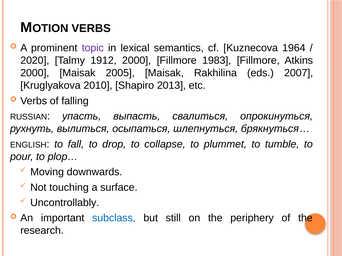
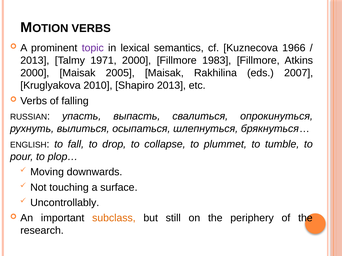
1964: 1964 -> 1966 (294, 48)
2020: 2020 -> 2013 (35, 61)
1912: 1912 -> 1971 (104, 61)
subclass colour: blue -> orange (114, 218)
